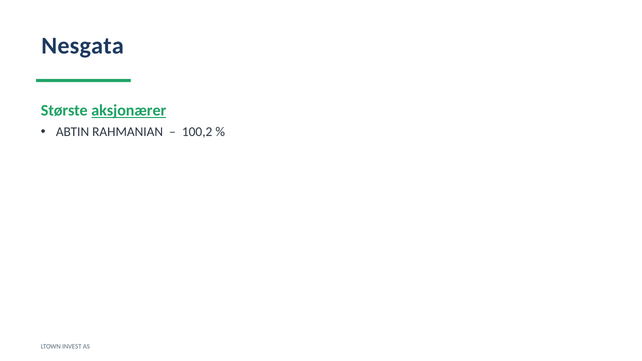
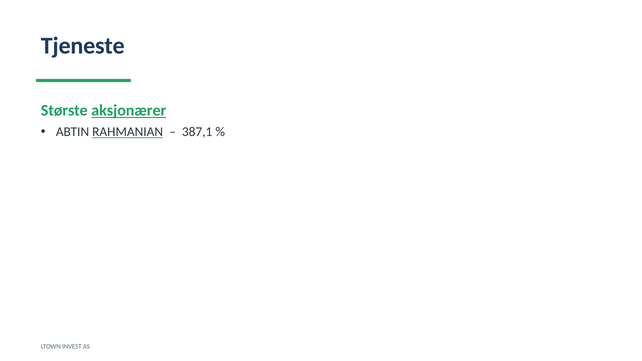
Nesgata: Nesgata -> Tjeneste (83, 46)
RAHMANIAN underline: none -> present (128, 132)
100,2: 100,2 -> 387,1 (197, 132)
